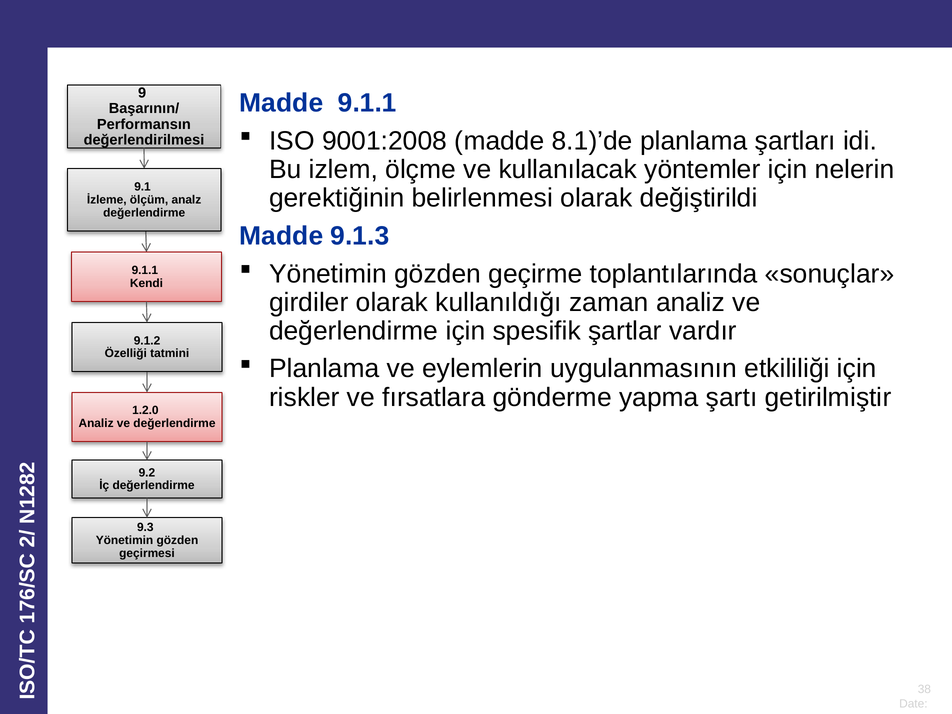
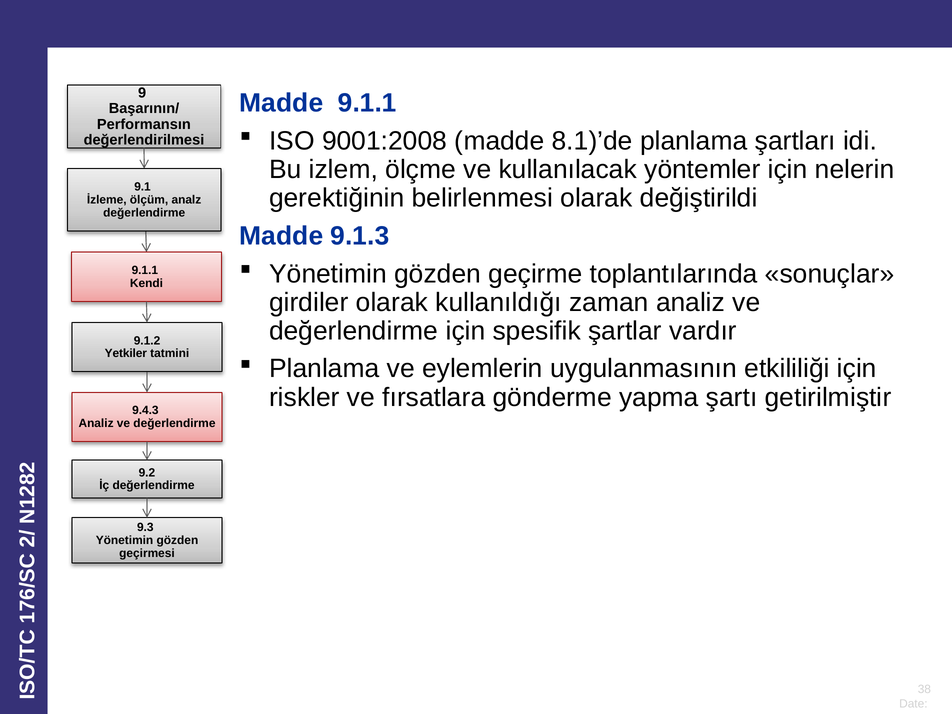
Özelliği: Özelliği -> Yetkiler (126, 354)
1.2.0: 1.2.0 -> 9.4.3 (145, 411)
